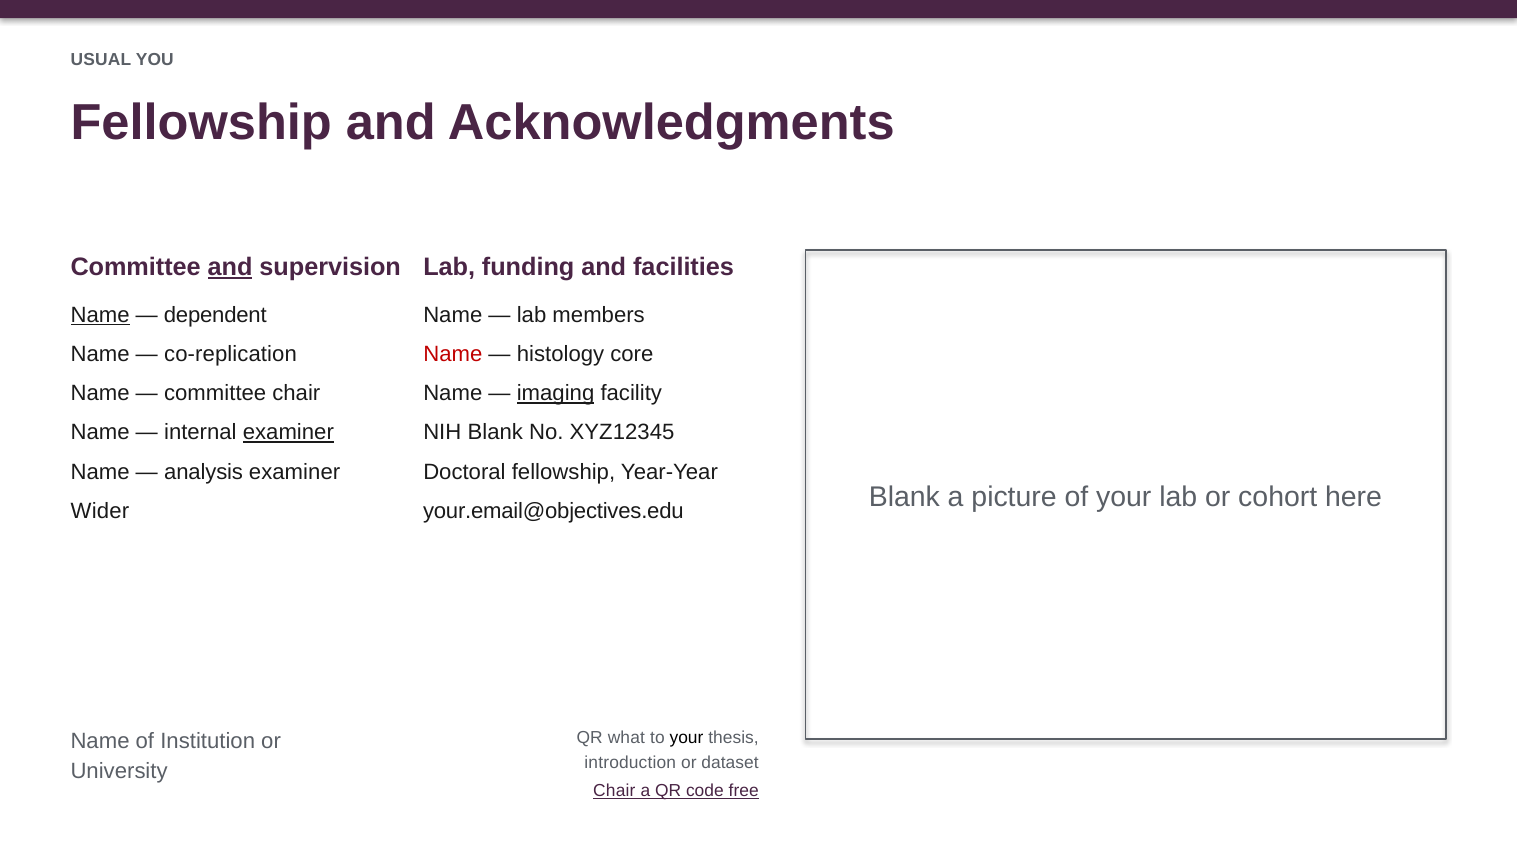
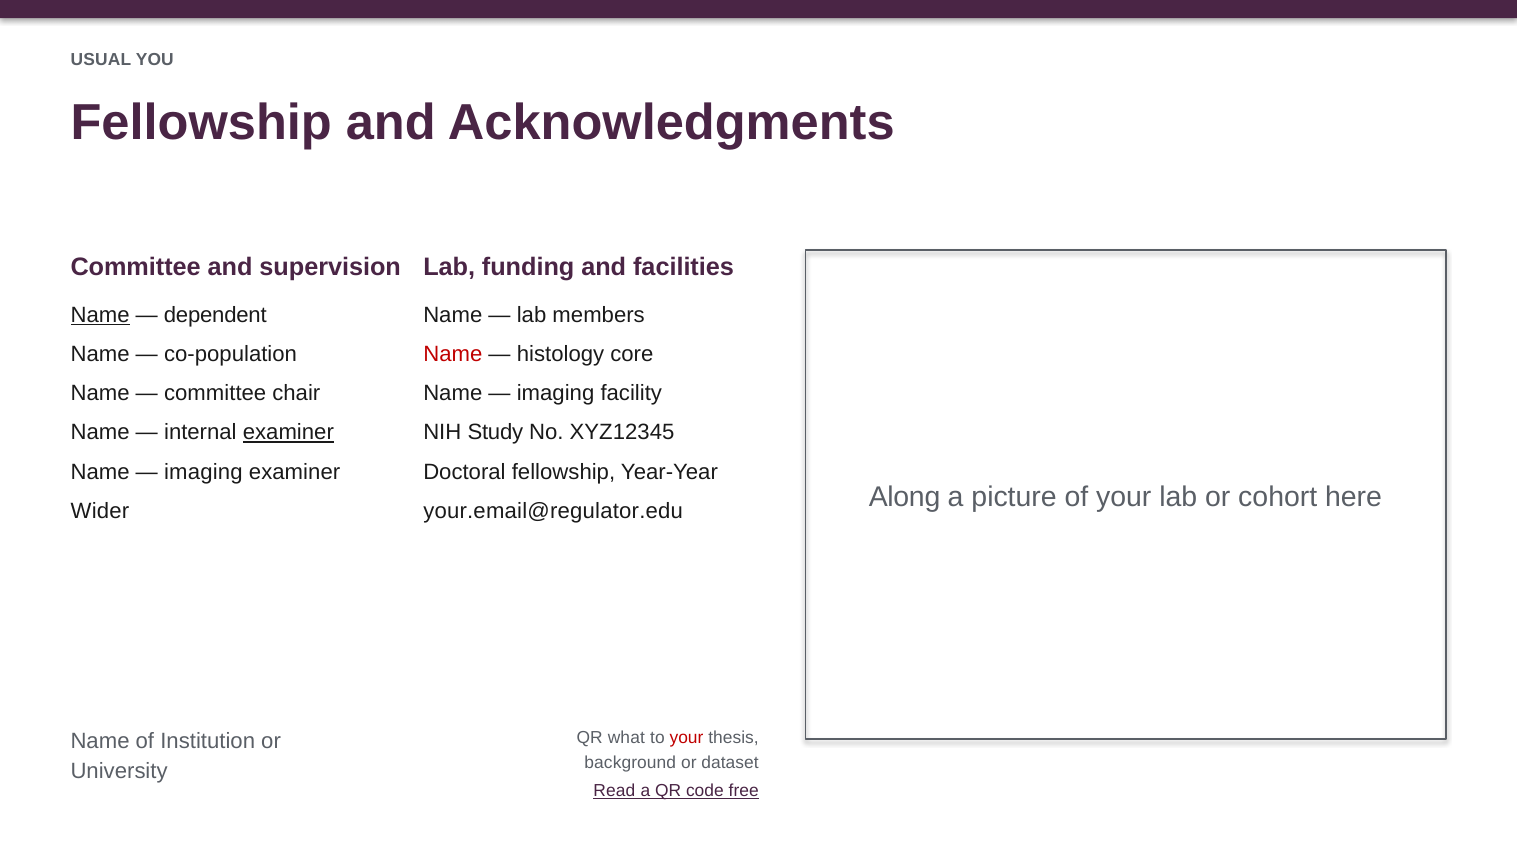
and underline: present -> none (230, 267)
co-replication: co-replication -> co-population (231, 354)
imaging underline: present -> none (556, 394)
NIH Blank: Blank -> Study (495, 433)
analysis: analysis -> imaging (203, 472)
Blank: Blank -> Along (905, 497)
your.email@objectives.edu: your.email@objectives.edu -> your.email@regulator.edu (553, 511)
your colour: black -> red (686, 738)
introduction: introduction -> background (630, 763)
Chair: Chair -> Read (614, 791)
